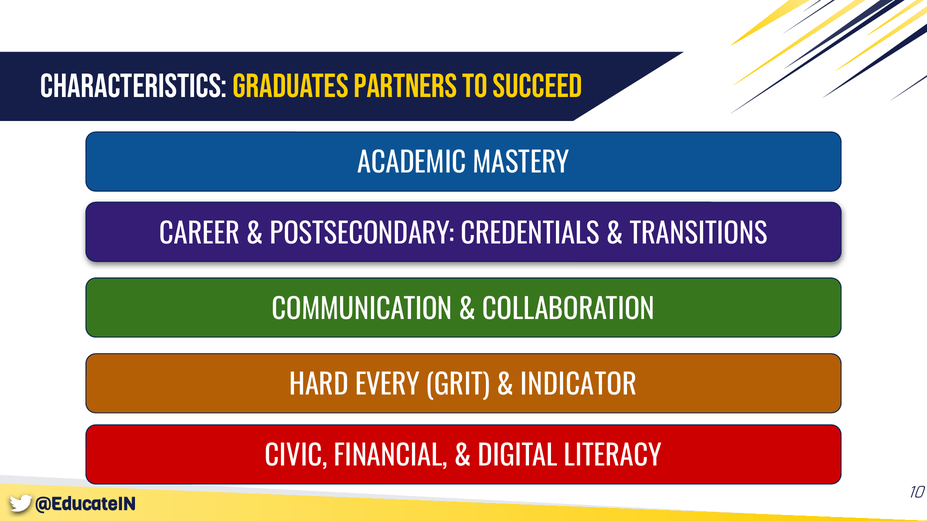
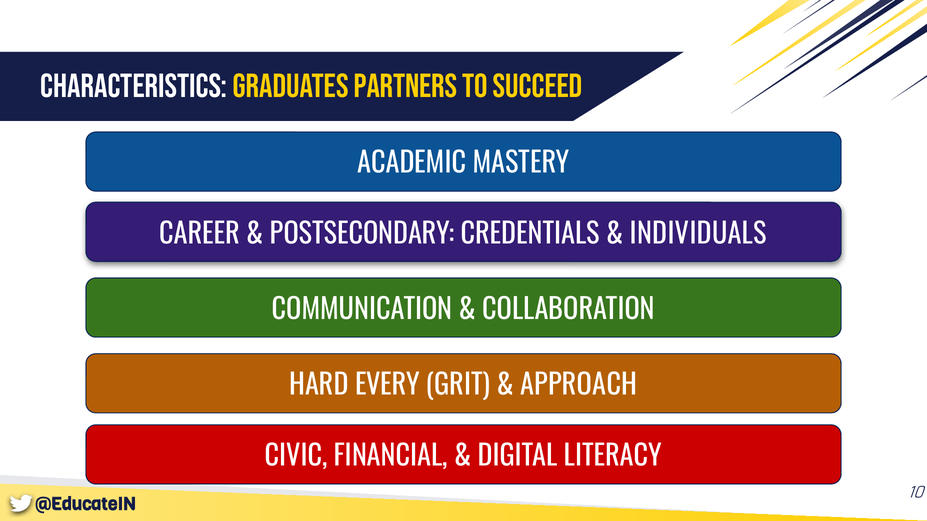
TRANSITIONS: TRANSITIONS -> INDIVIDUALS (698, 234)
INDICATOR: INDICATOR -> APPROACH (579, 386)
